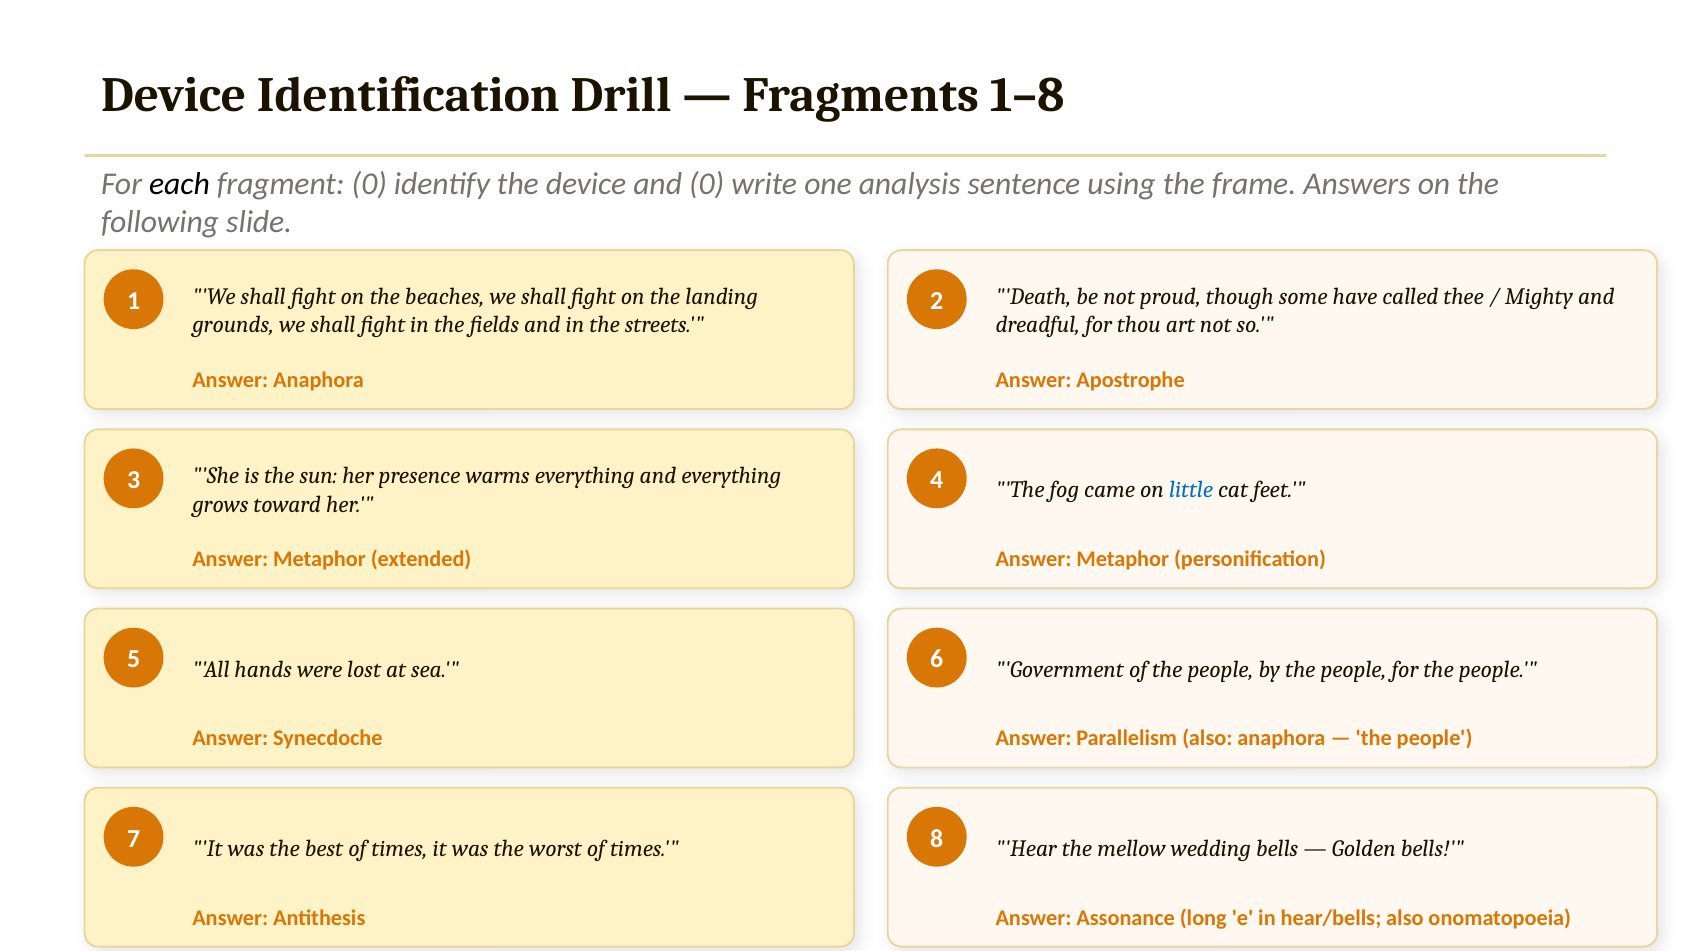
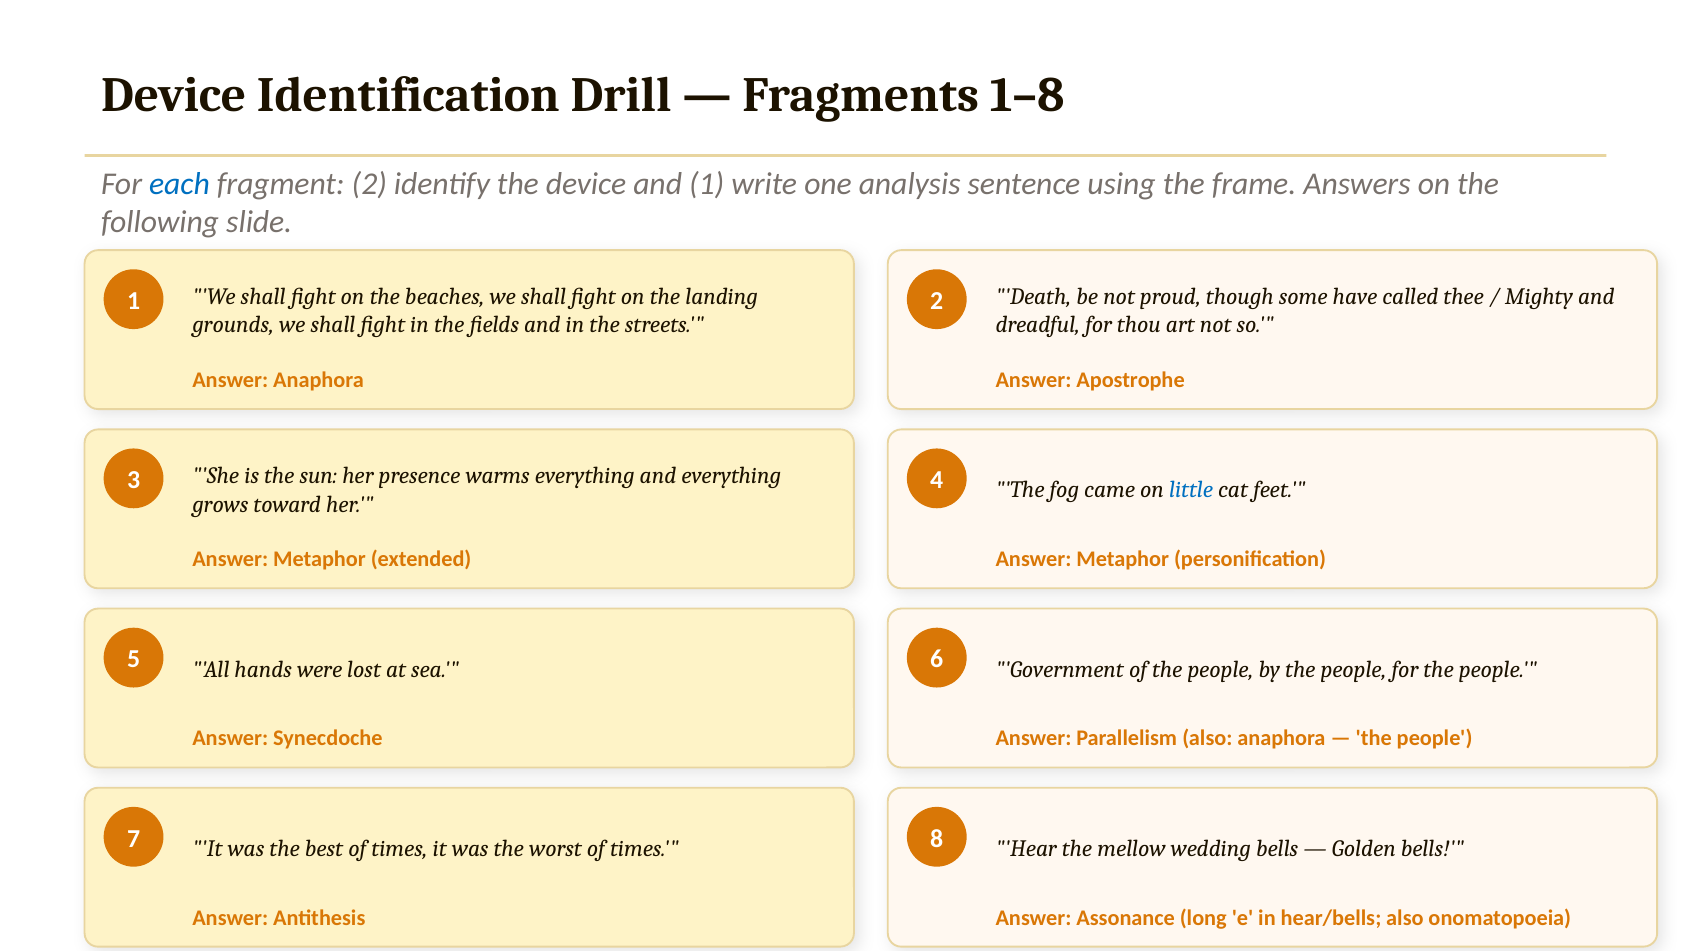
each colour: black -> blue (179, 184)
fragment 0: 0 -> 2 (369, 184)
and 0: 0 -> 1 (707, 184)
